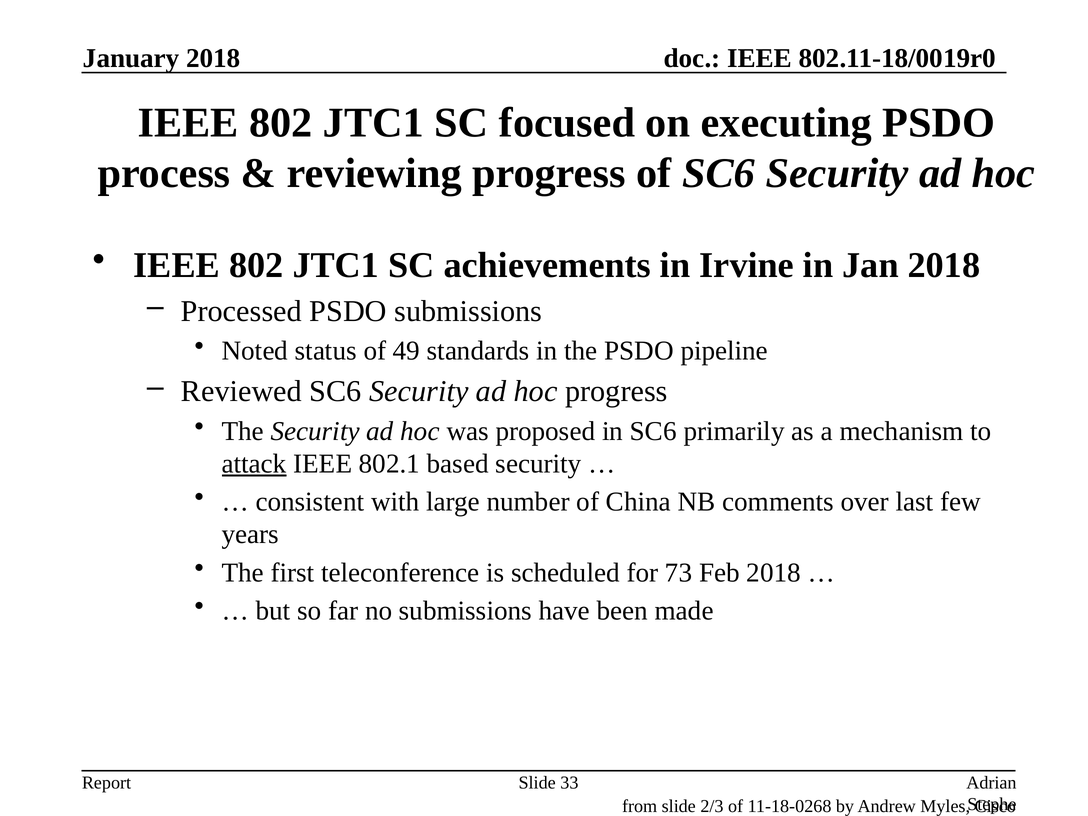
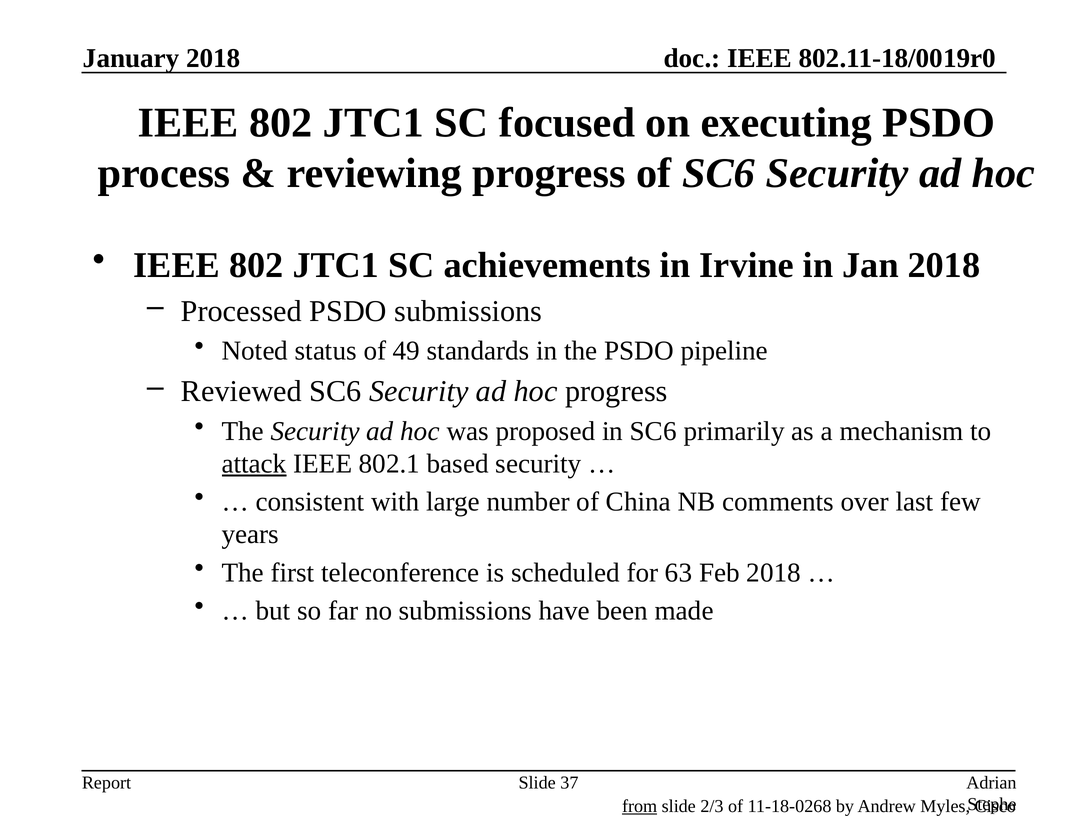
73: 73 -> 63 (679, 573)
33: 33 -> 37 (569, 783)
from underline: none -> present (640, 806)
